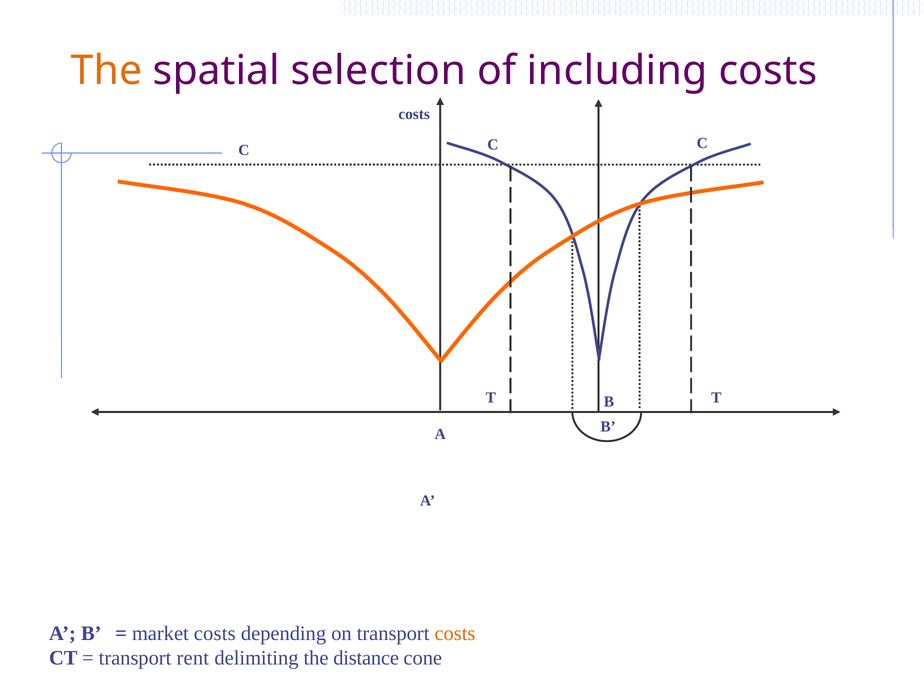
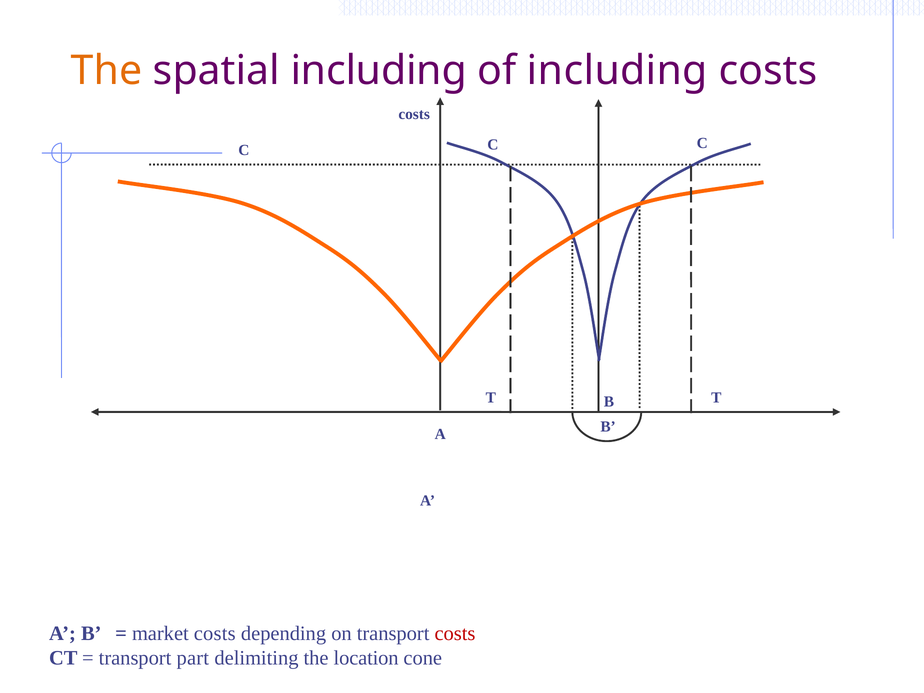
spatial selection: selection -> including (379, 71)
costs colour: orange -> red (455, 633)
rent: rent -> part (193, 658)
distance: distance -> location (366, 658)
